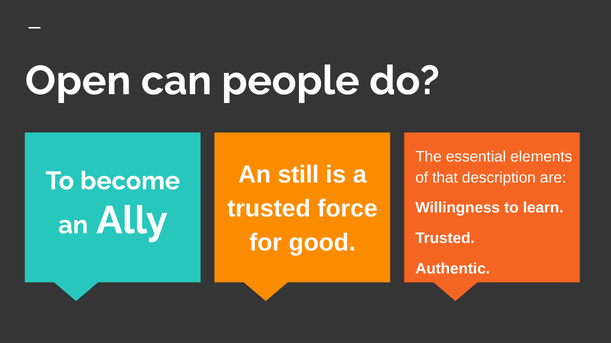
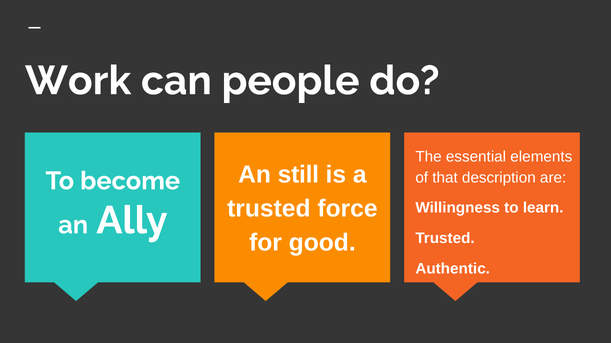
Open: Open -> Work (78, 81)
